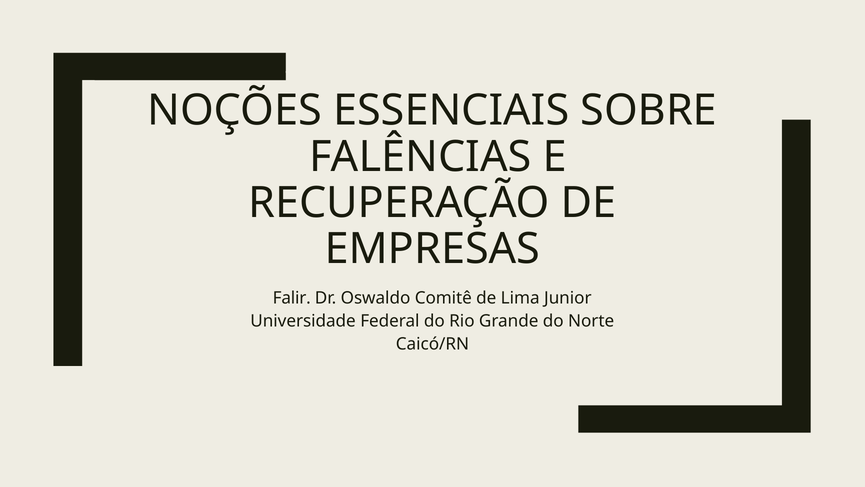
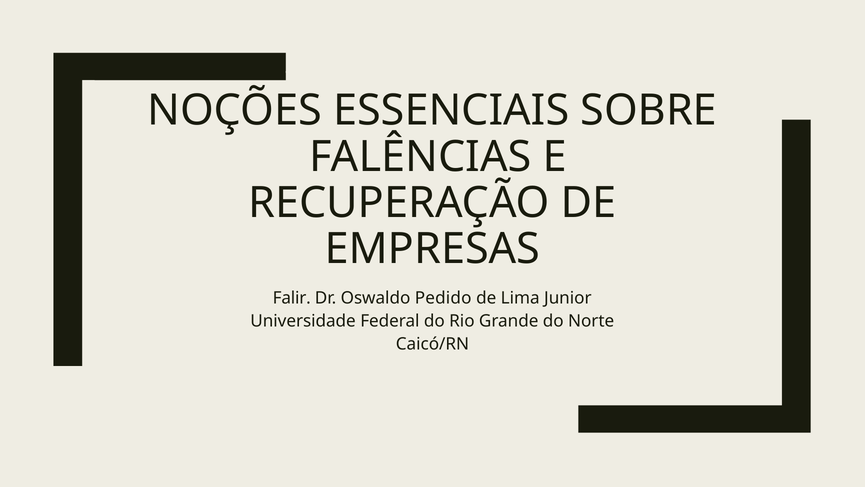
Comitê: Comitê -> Pedido (443, 298)
